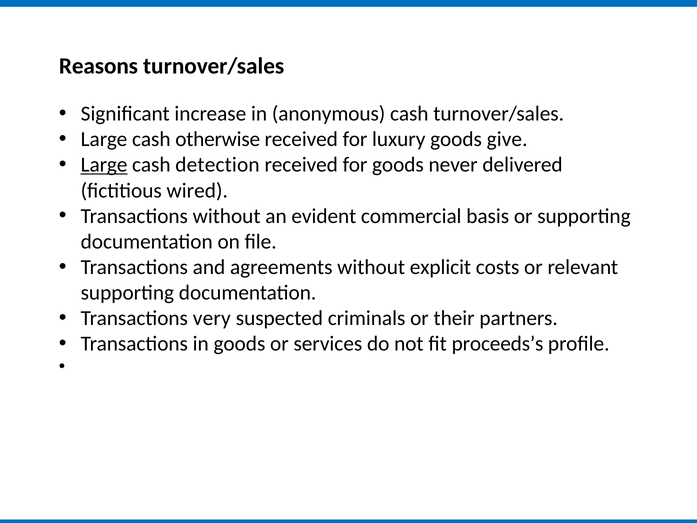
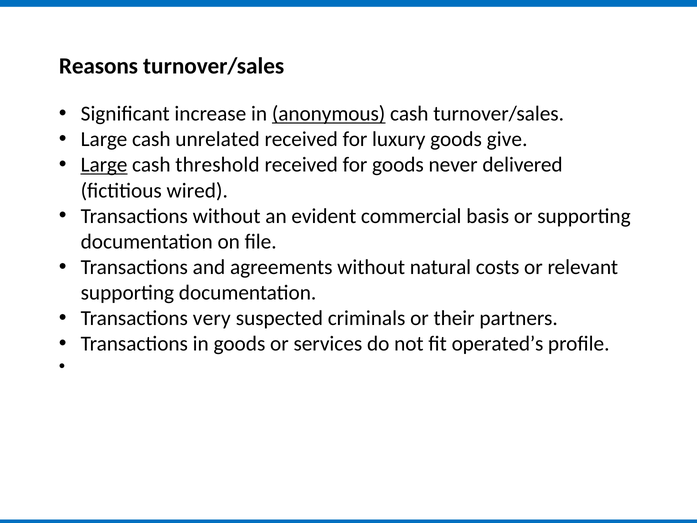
anonymous underline: none -> present (329, 114)
otherwise: otherwise -> unrelated (218, 139)
detection: detection -> threshold (218, 165)
explicit: explicit -> natural (440, 267)
proceeds’s: proceeds’s -> operated’s (498, 344)
